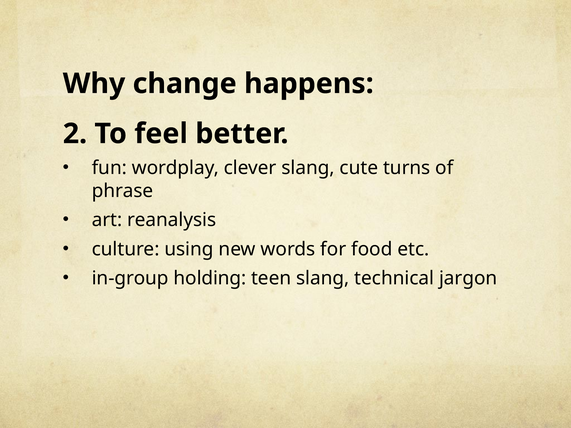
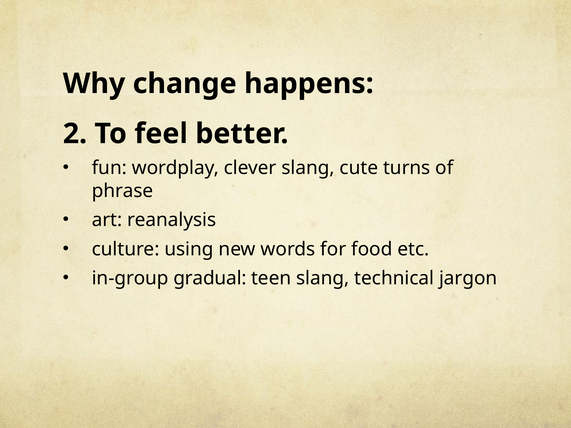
holding: holding -> gradual (210, 278)
